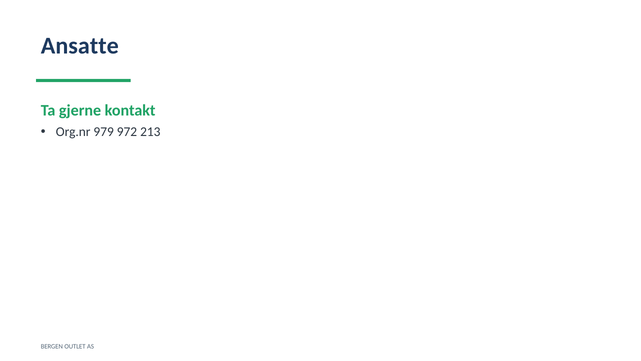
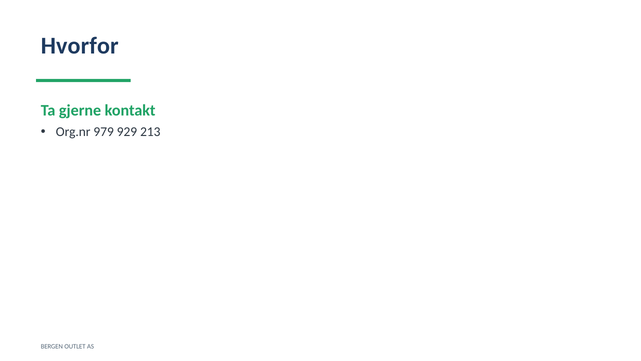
Ansatte: Ansatte -> Hvorfor (80, 46)
972: 972 -> 929 (127, 132)
